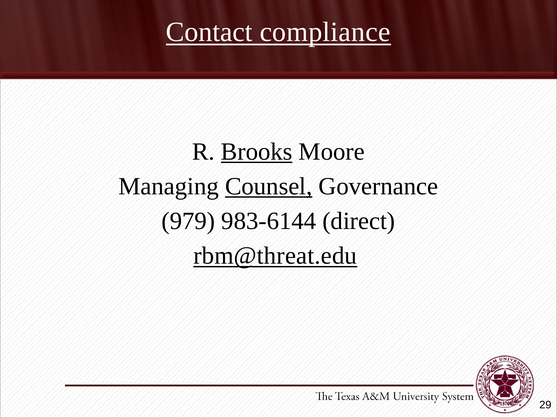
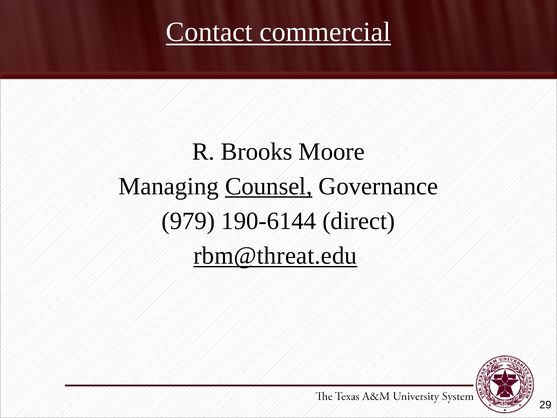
compliance: compliance -> commercial (325, 32)
Brooks underline: present -> none (257, 152)
983-6144: 983-6144 -> 190-6144 (269, 221)
